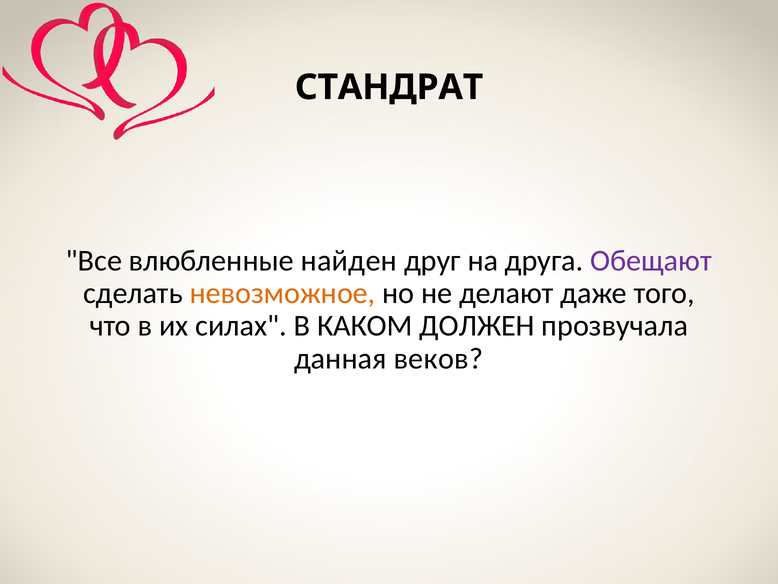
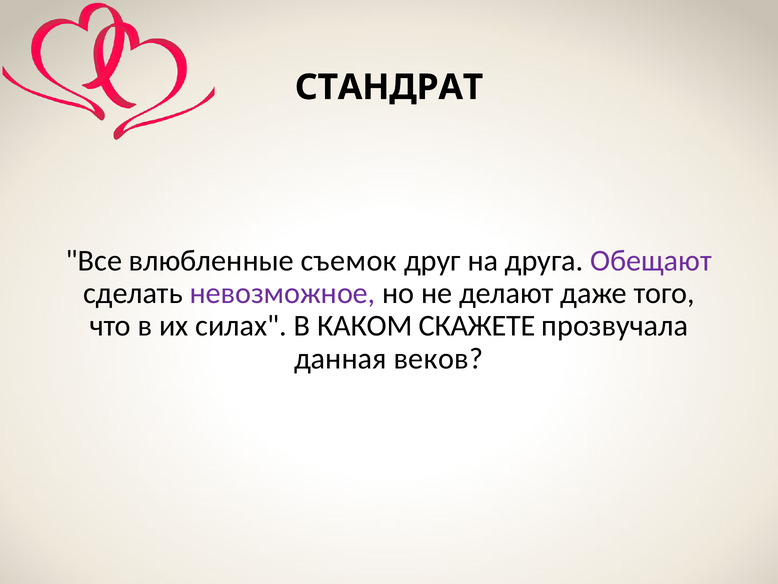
найден: найден -> съемок (349, 260)
невозможное colour: orange -> purple (283, 293)
ДОЛЖЕН: ДОЛЖЕН -> СКАЖЕТЕ (477, 326)
